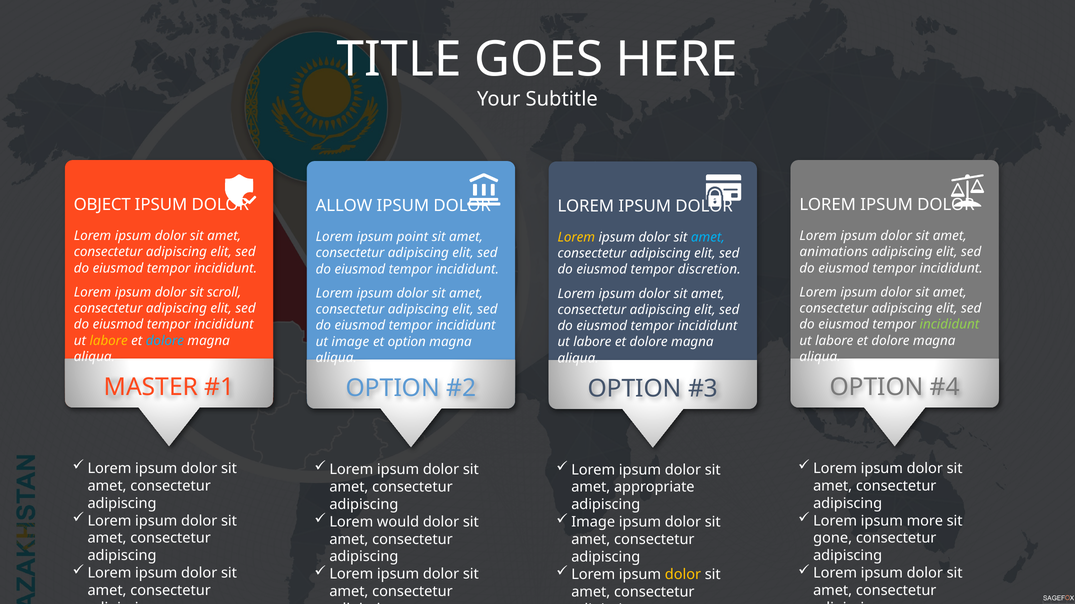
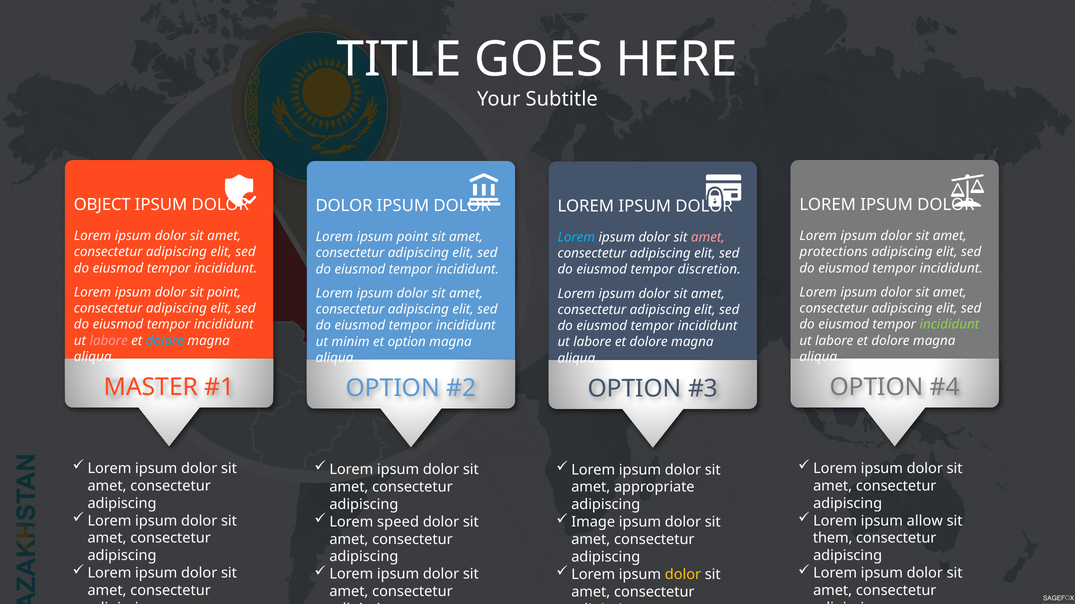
ALLOW: ALLOW -> DOLOR (344, 206)
Lorem colour: yellow -> light blue (576, 238)
amet colour: light blue -> pink (708, 238)
animations: animations -> protections (834, 252)
sit scroll: scroll -> point (224, 293)
labore colour: yellow -> pink (109, 341)
ut image: image -> minim (350, 342)
more: more -> allow (925, 521)
would: would -> speed (398, 522)
gone: gone -> them (833, 539)
